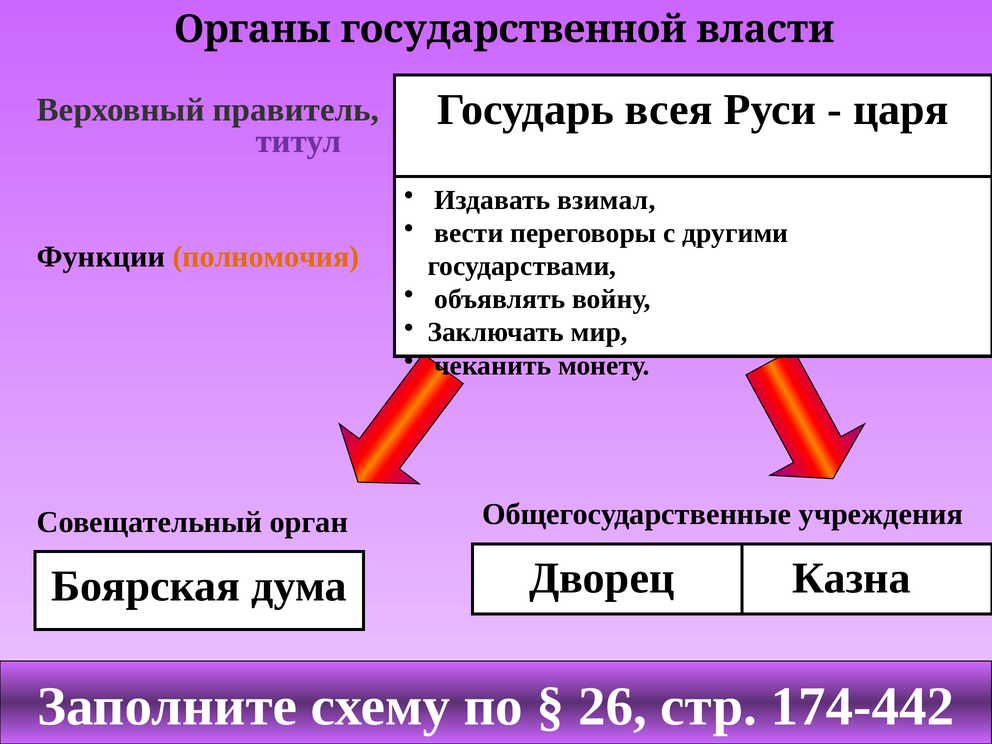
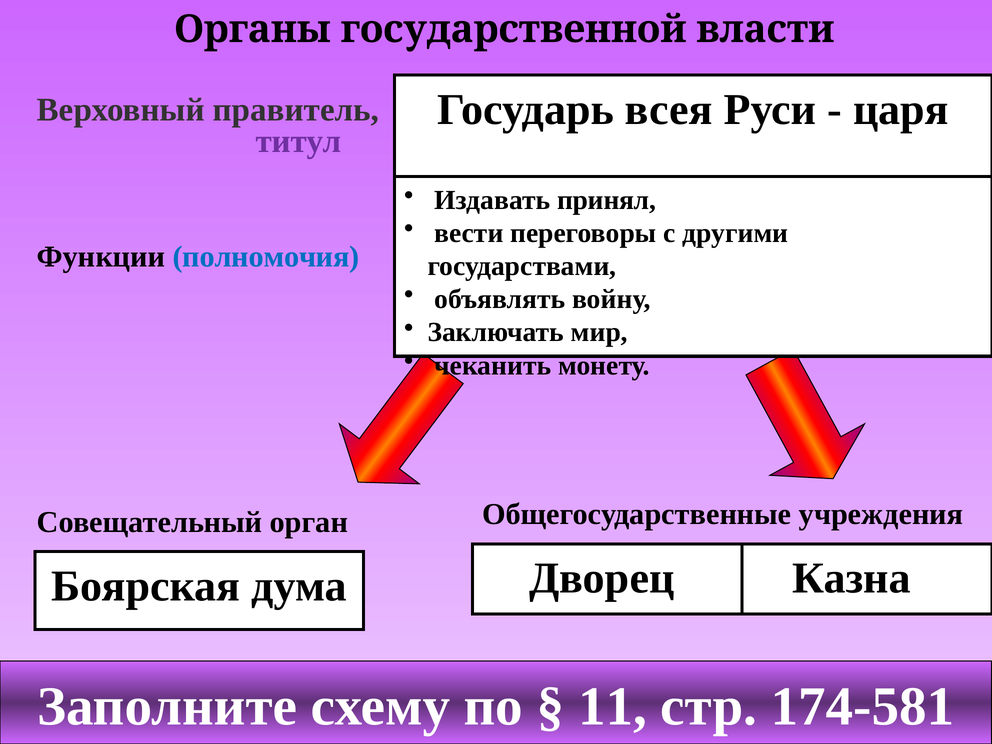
взимал: взимал -> принял (607, 200)
полномочия colour: orange -> blue (266, 257)
26: 26 -> 11 (612, 706)
174-442: 174-442 -> 174-581 (862, 706)
